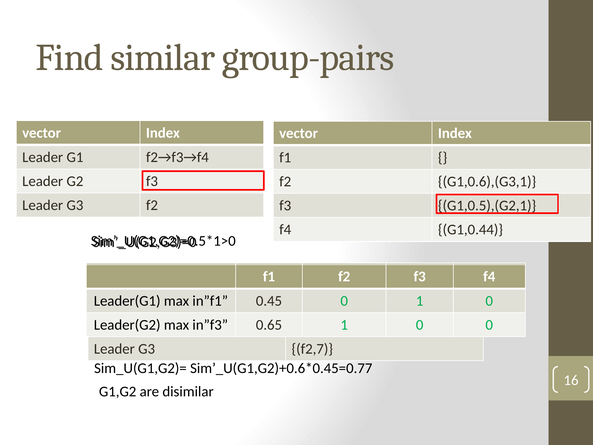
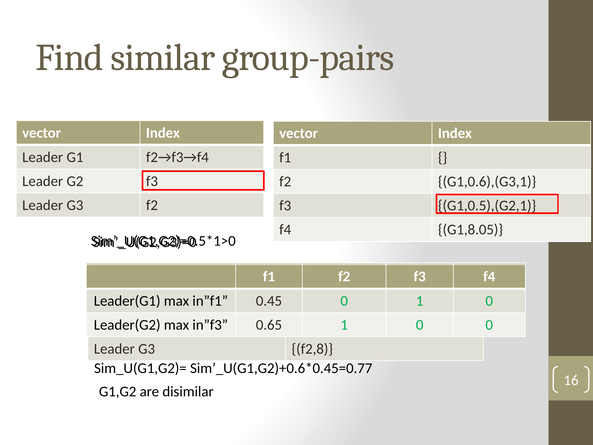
G1,0.44: G1,0.44 -> G1,8.05 (471, 230)
f2,7: f2,7 -> f2,8 (312, 349)
